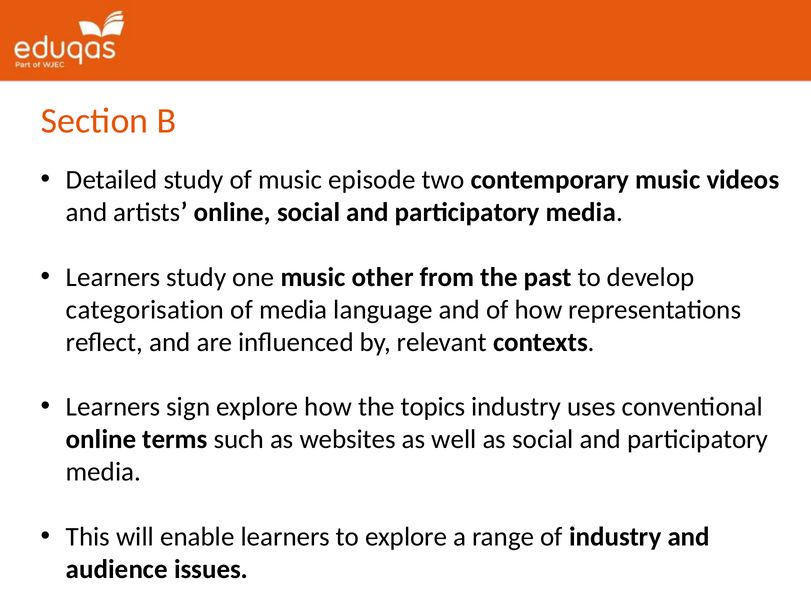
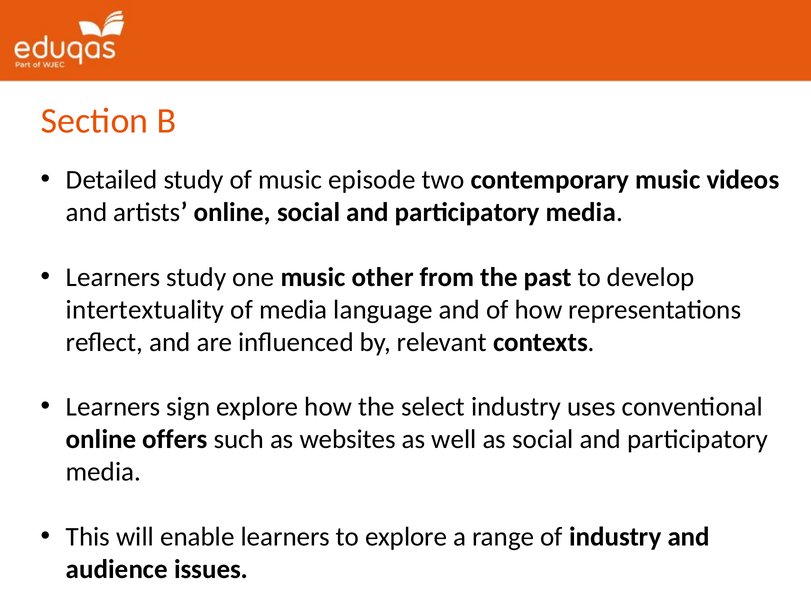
categorisation: categorisation -> intertextuality (145, 310)
topics: topics -> select (433, 407)
terms: terms -> offers (175, 440)
